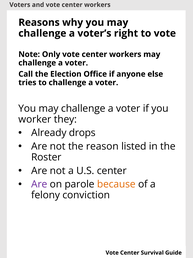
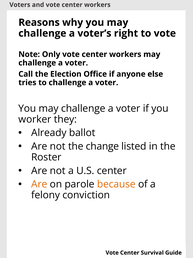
drops: drops -> ballot (82, 132)
reason: reason -> change (102, 146)
Are colour: purple -> orange (39, 184)
